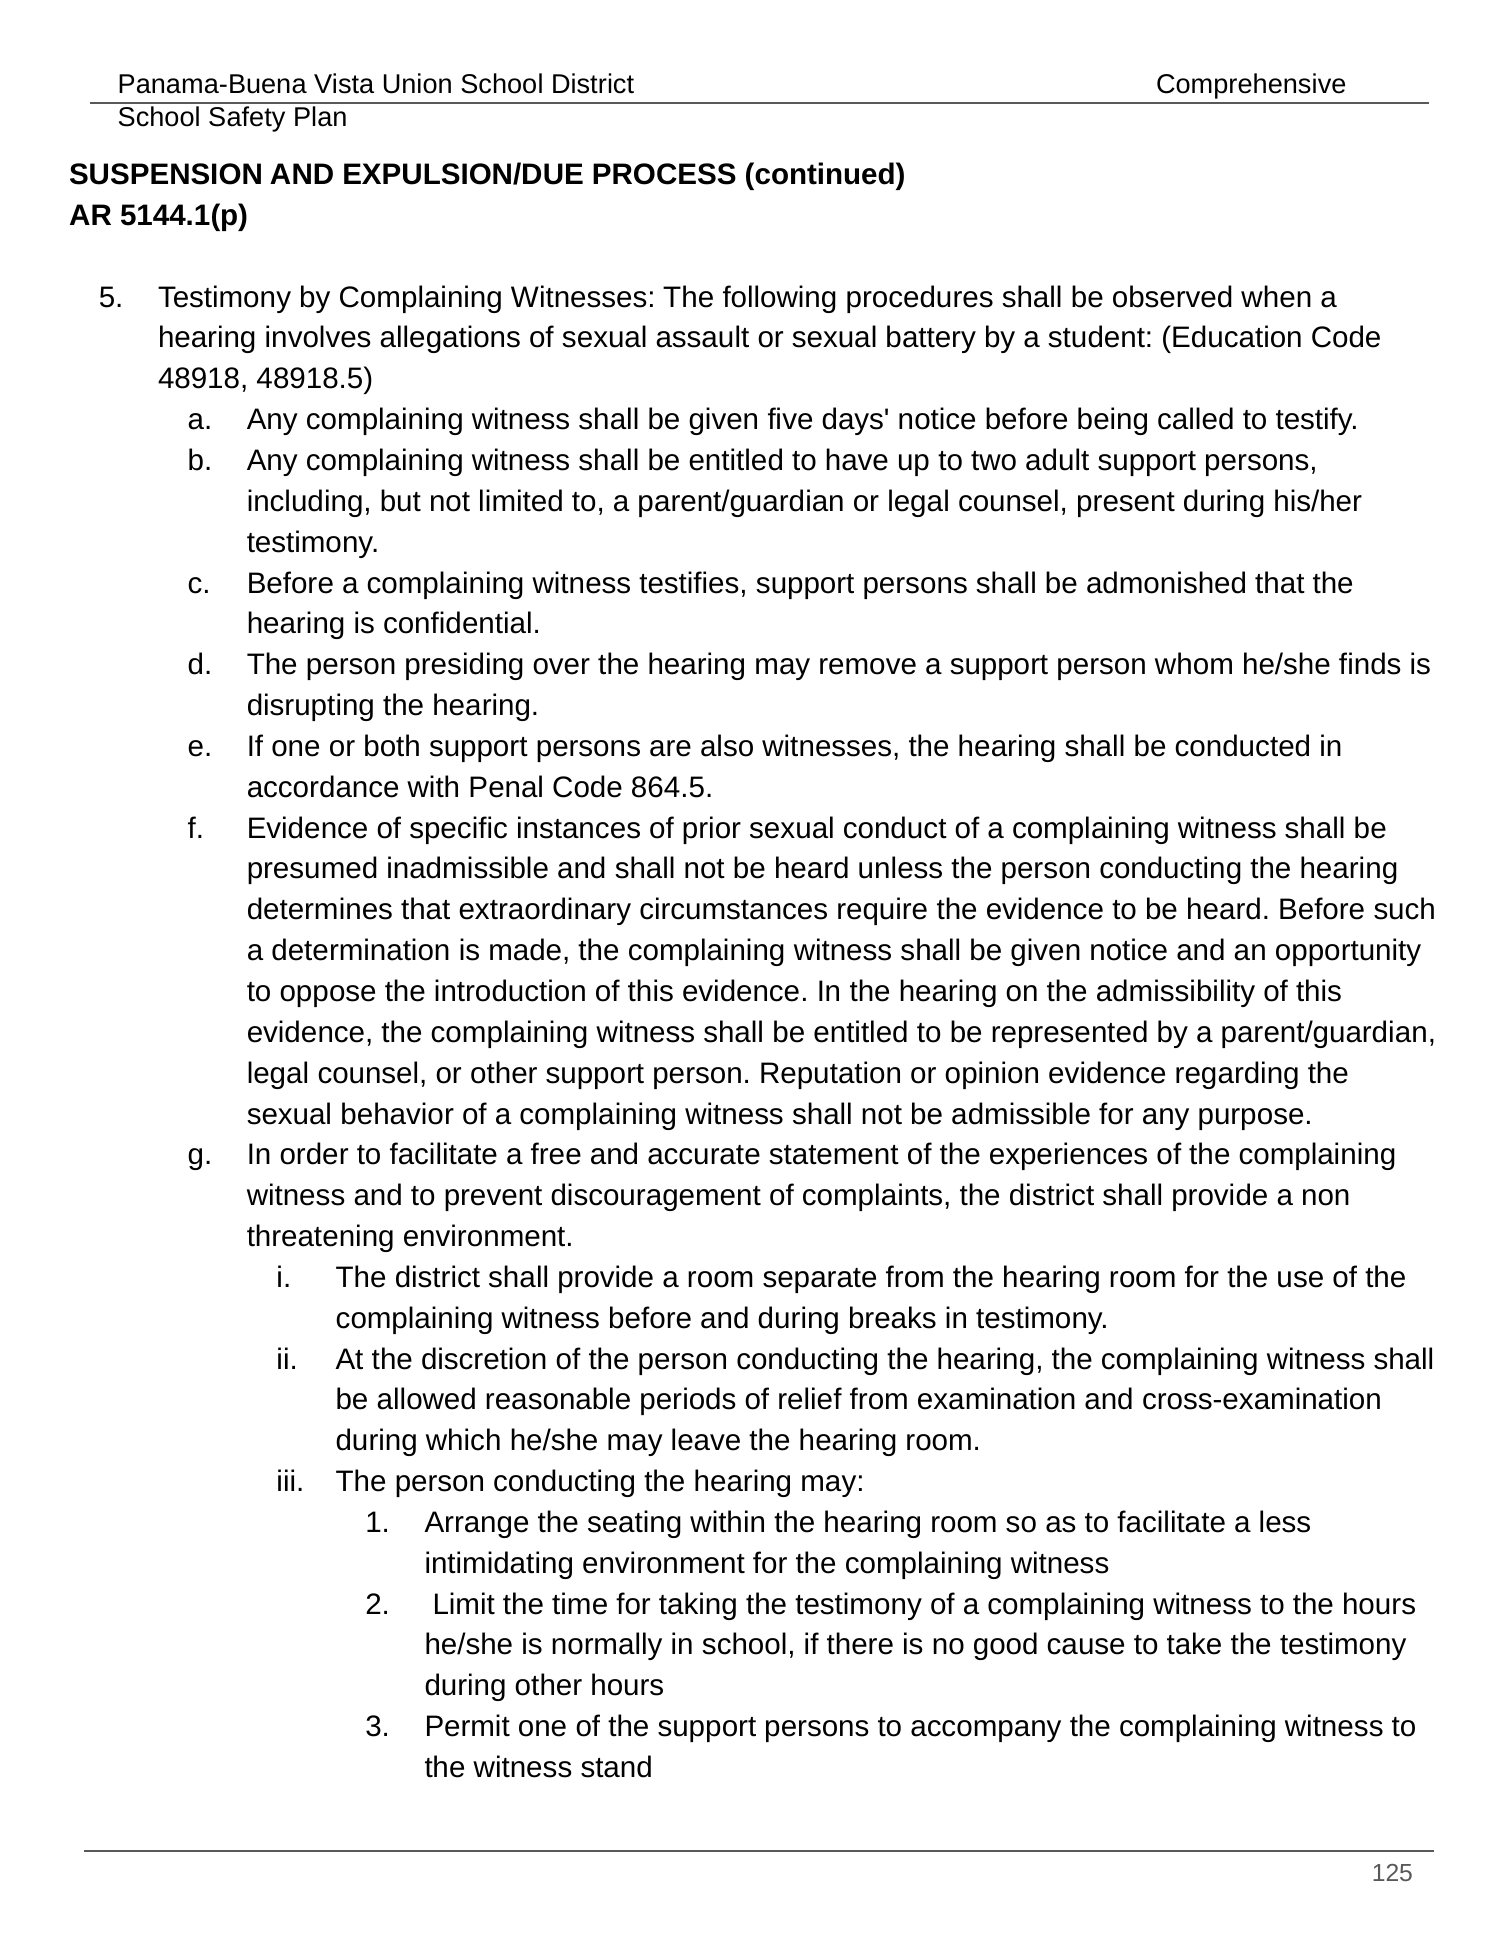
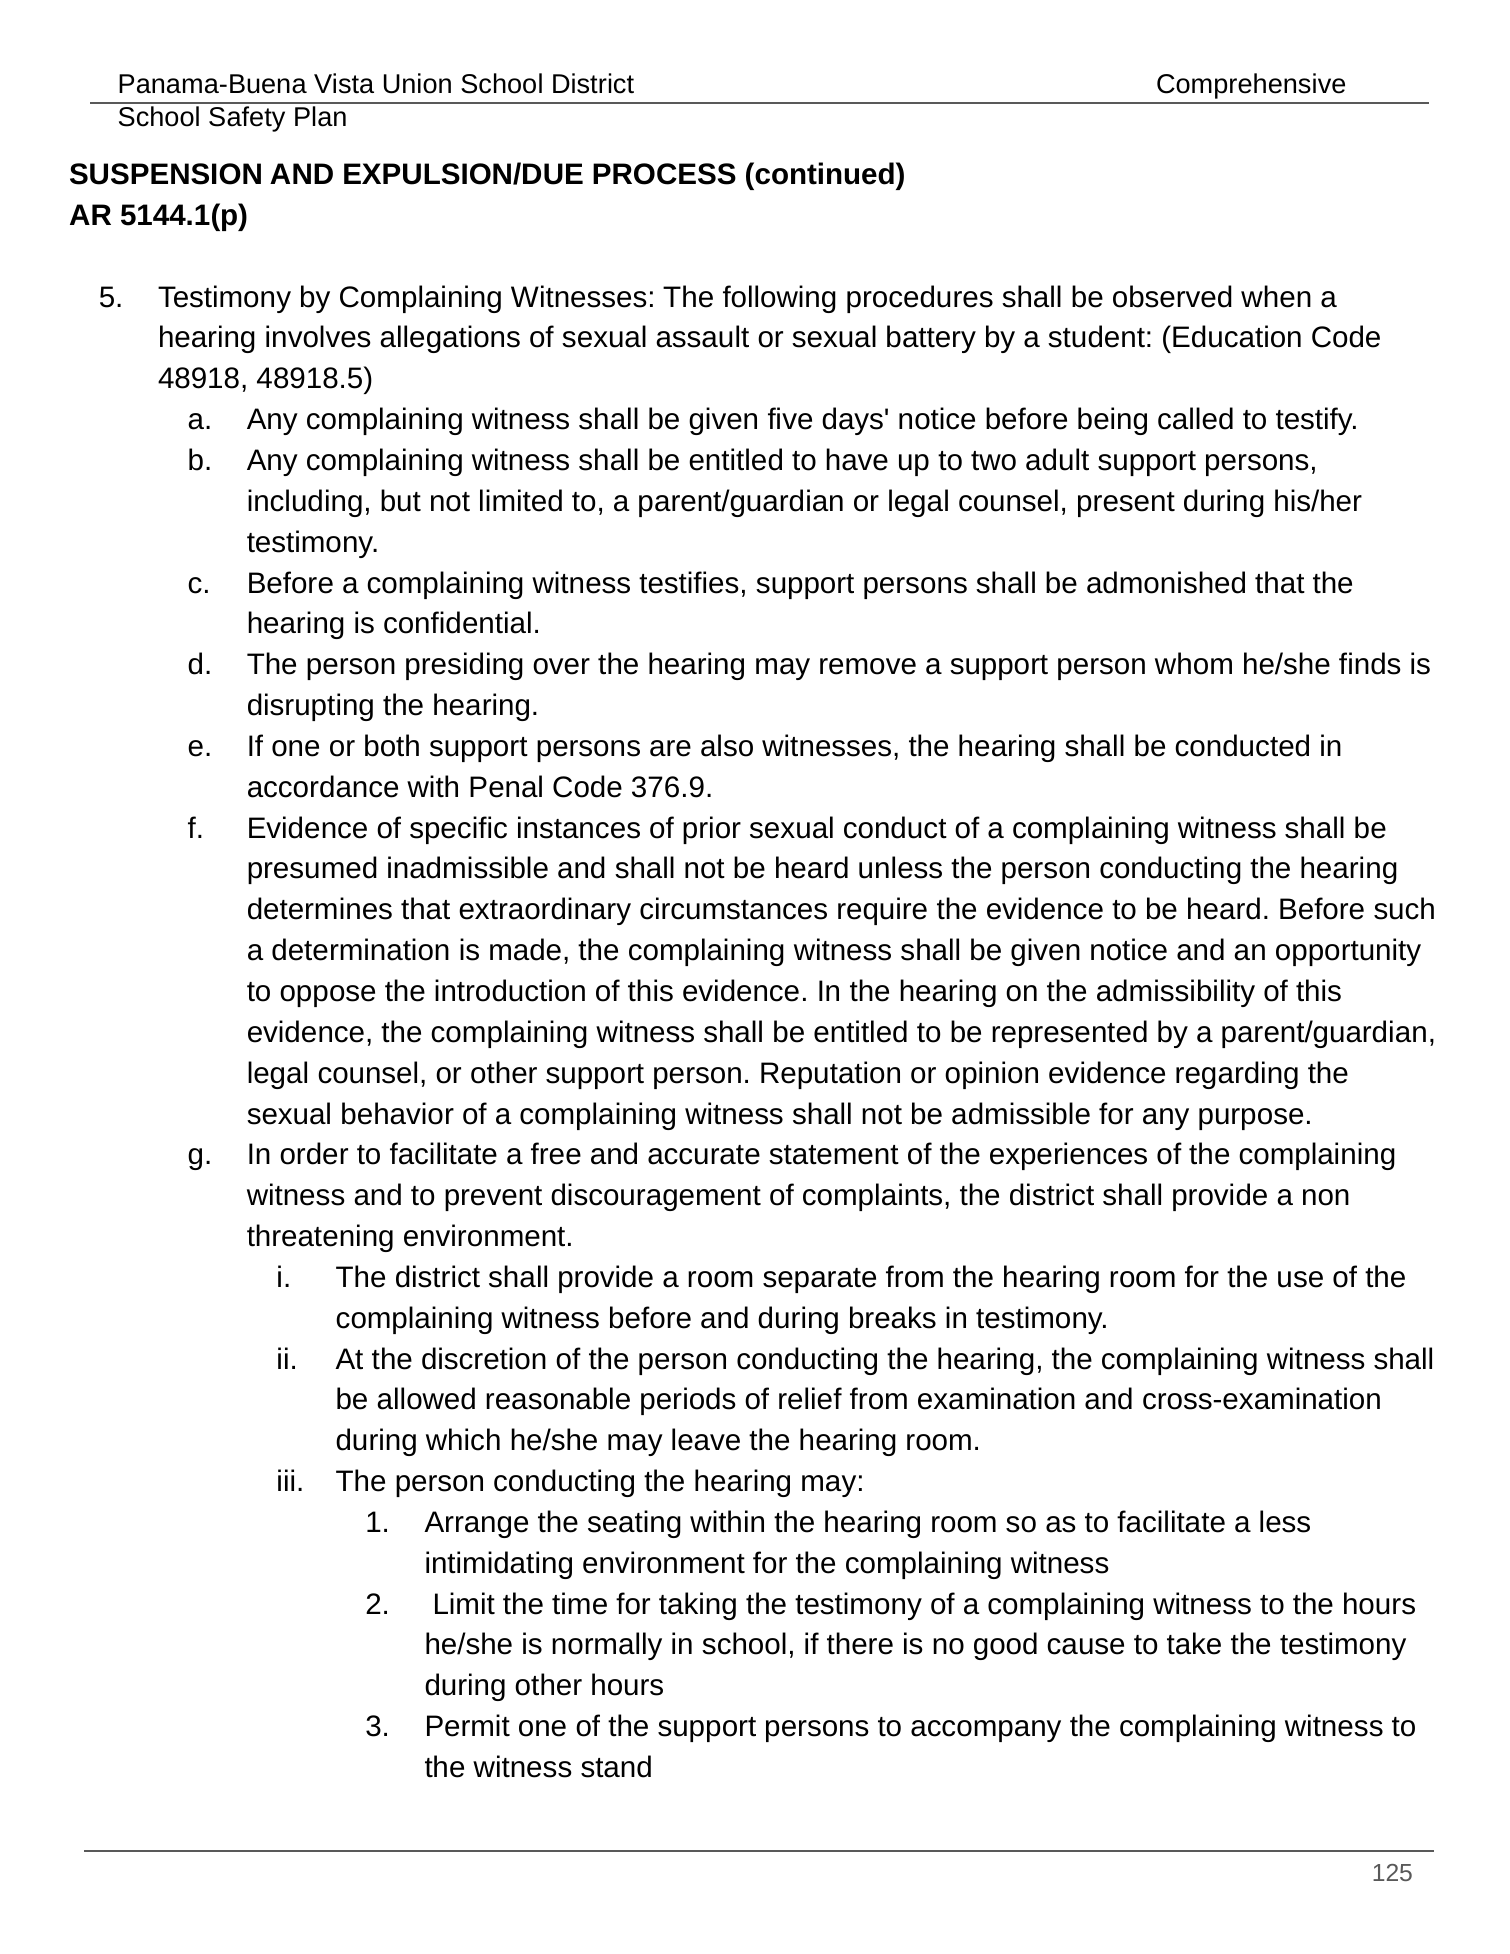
864.5: 864.5 -> 376.9 (672, 788)
